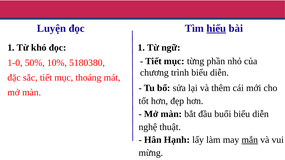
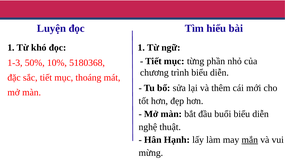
hiểu underline: present -> none (216, 28)
1-0: 1-0 -> 1-3 (15, 63)
5180380: 5180380 -> 5180368 (87, 63)
